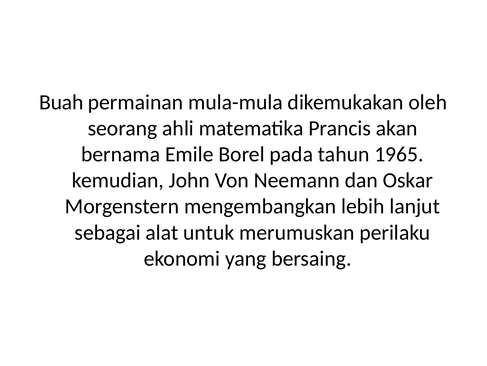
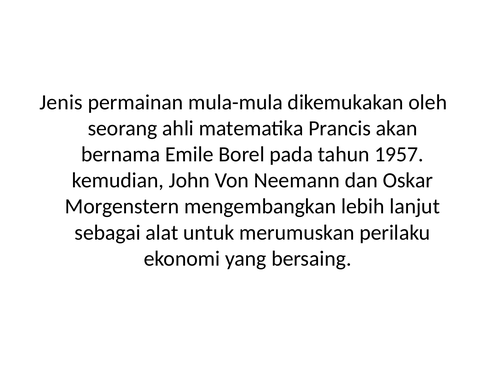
Buah: Buah -> Jenis (61, 102)
1965: 1965 -> 1957 (399, 154)
